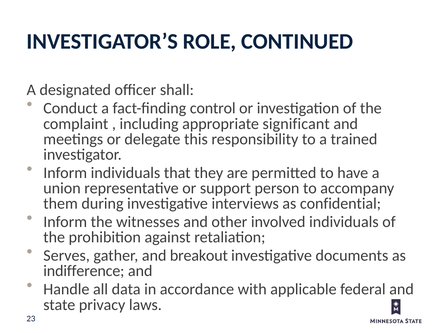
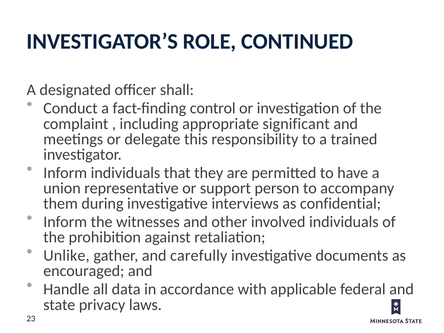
Serves: Serves -> Unlike (67, 256)
breakout: breakout -> carefully (199, 256)
indifference: indifference -> encouraged (84, 271)
